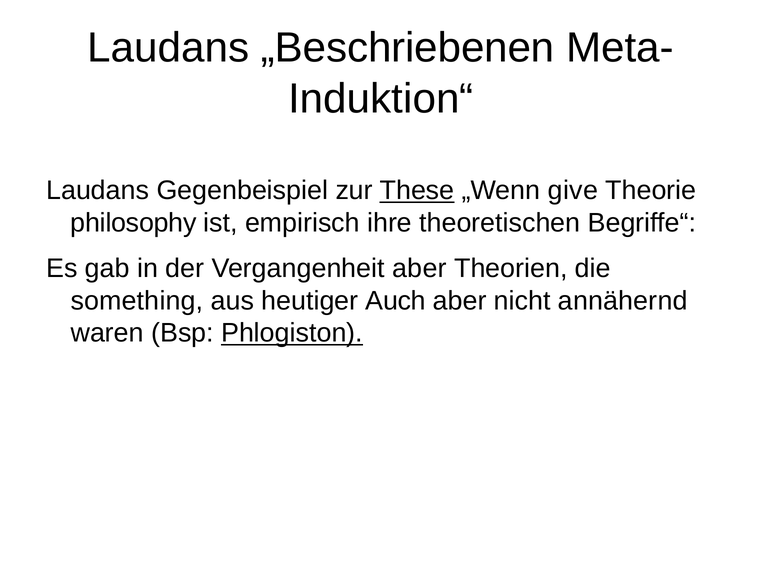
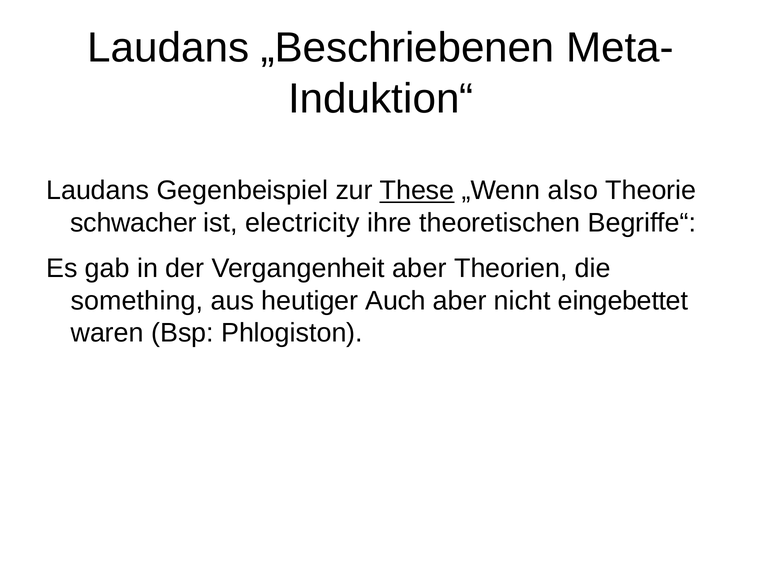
give: give -> also (573, 191)
philosophy: philosophy -> schwacher (133, 223)
empirisch: empirisch -> electricity (302, 223)
annähernd: annähernd -> eingebettet (623, 301)
Phlogiston underline: present -> none (292, 333)
